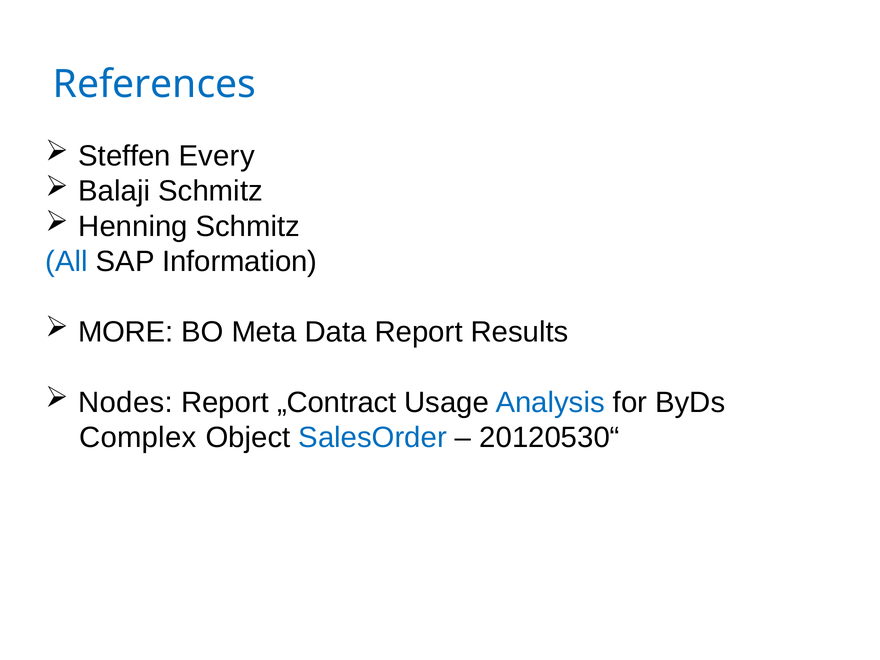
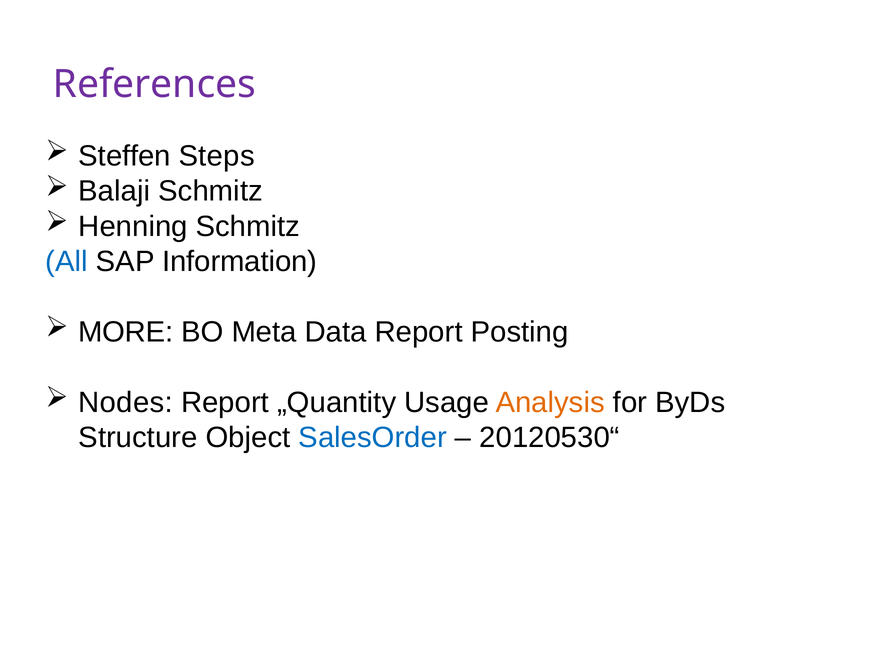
References colour: blue -> purple (154, 84)
Every: Every -> Steps (217, 156)
Results: Results -> Posting (520, 332)
„Contract: „Contract -> „Quantity (337, 402)
Analysis colour: blue -> orange (550, 402)
Complex: Complex -> Structure (138, 438)
